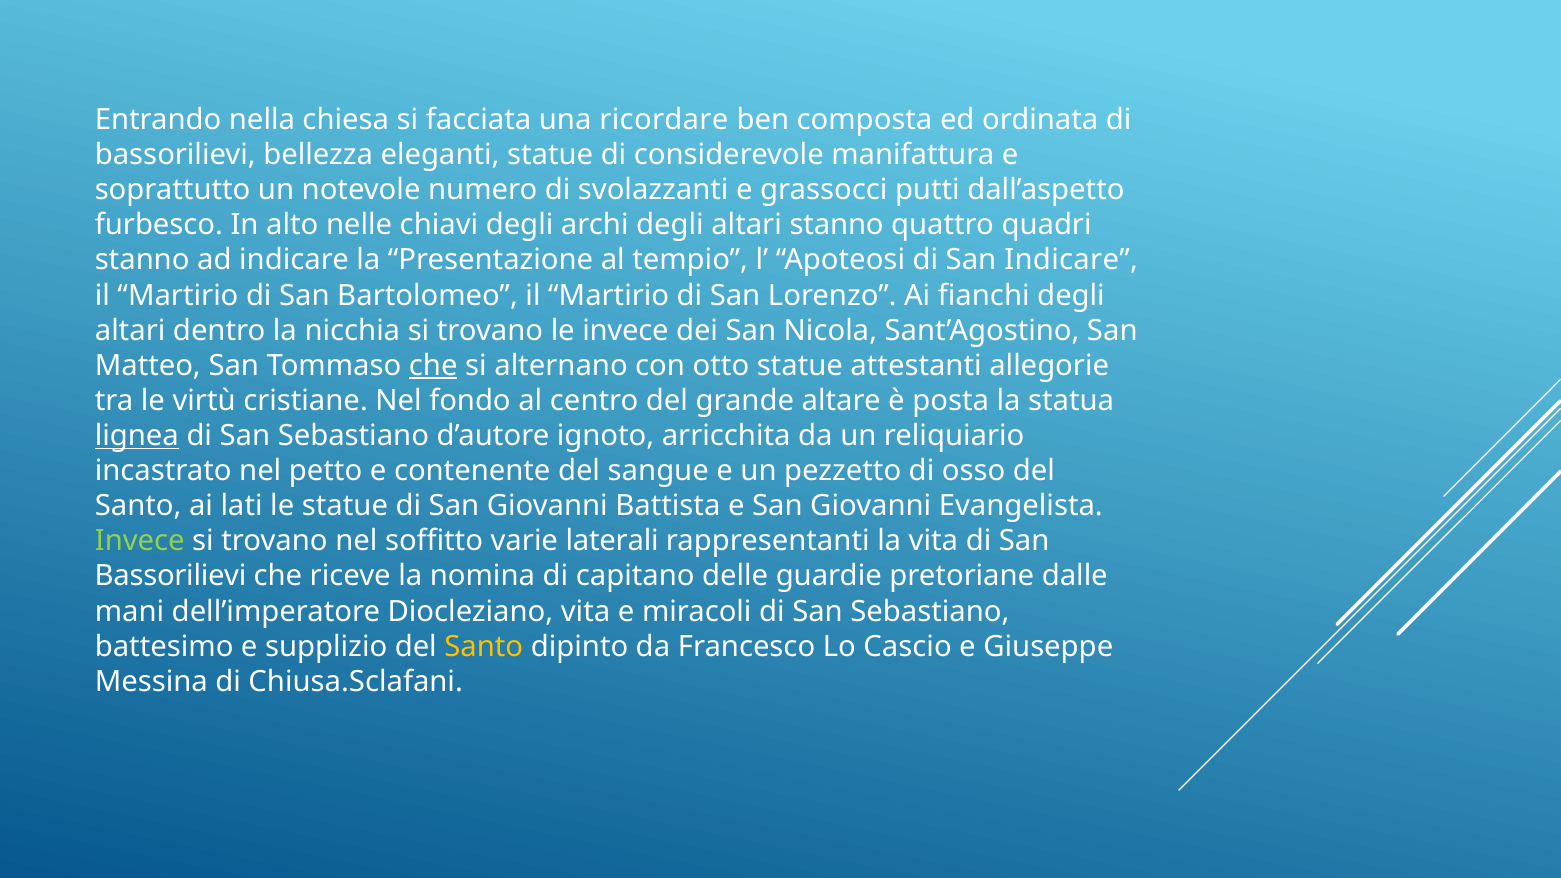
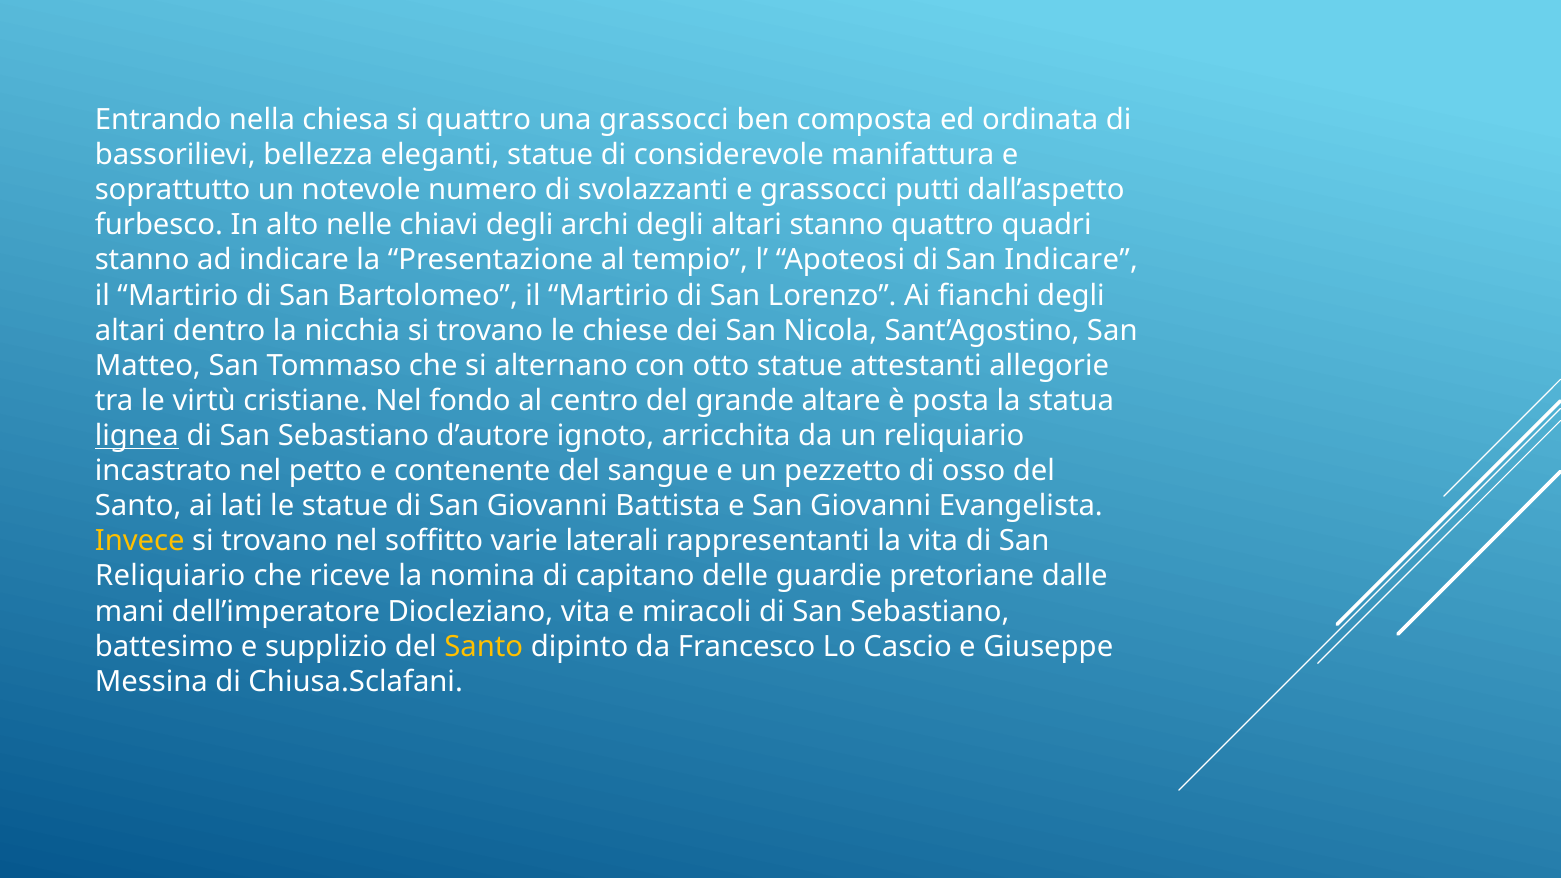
si facciata: facciata -> quattro (478, 120)
una ricordare: ricordare -> grassocci (664, 120)
le invece: invece -> chiese (625, 331)
che underline: present -> none (433, 366)
Invece colour: light green -> yellow (140, 541)
Bassorilievi: Bassorilievi -> Reliquiario (170, 576)
